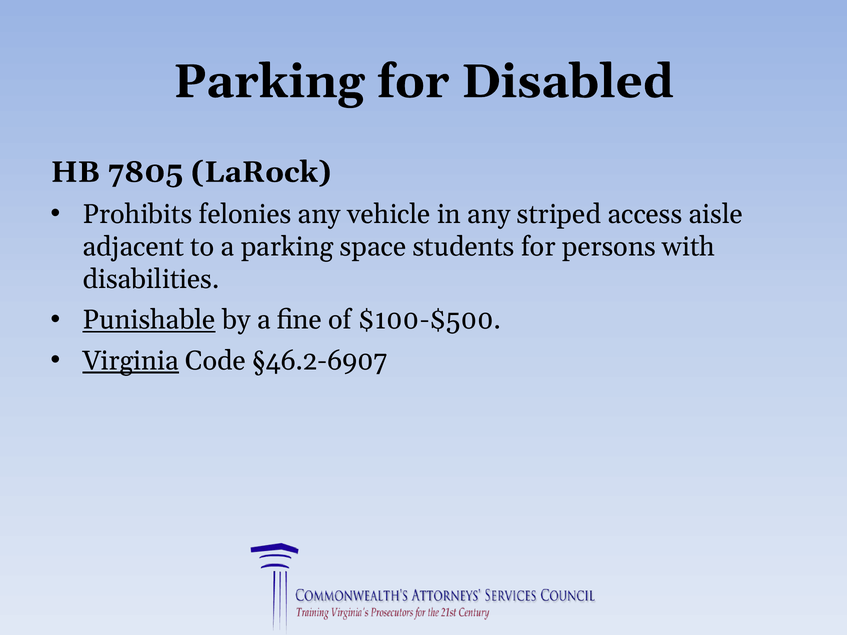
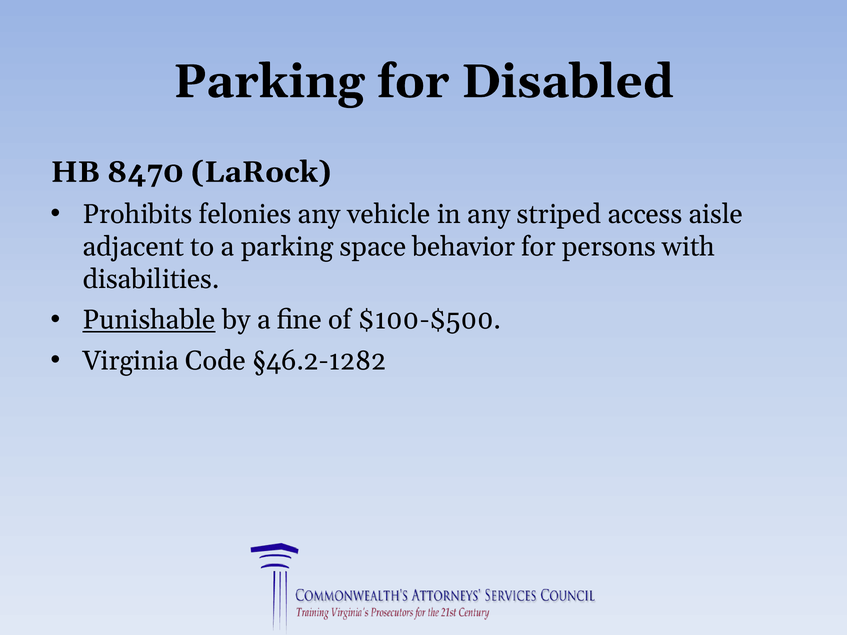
7805: 7805 -> 8470 (145, 172)
students: students -> behavior (464, 247)
Virginia underline: present -> none (131, 361)
§46.2-6907: §46.2-6907 -> §46.2-1282 (320, 361)
